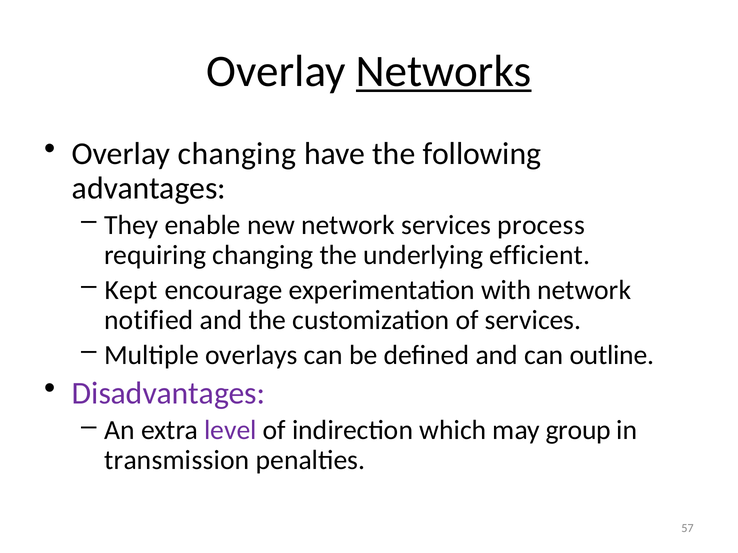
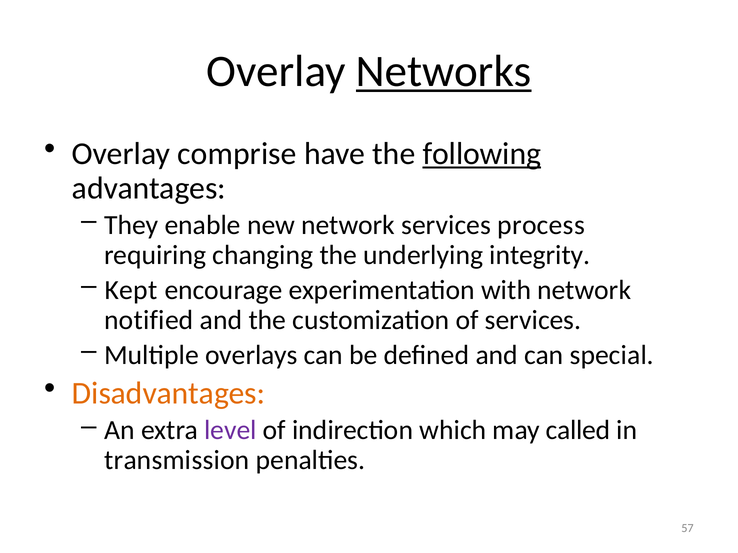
Overlay changing: changing -> comprise (237, 154)
following underline: none -> present (482, 154)
efficient: efficient -> integrity (540, 255)
outline: outline -> special (612, 355)
Disadvantages colour: purple -> orange (169, 394)
group: group -> called (578, 431)
